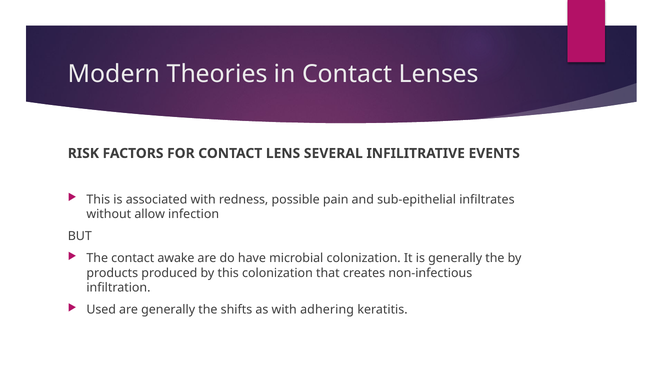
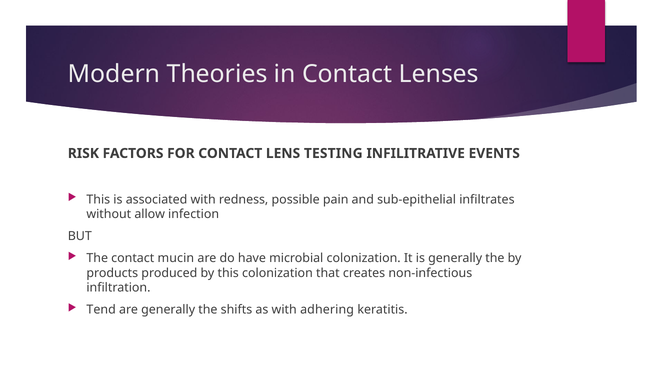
SEVERAL: SEVERAL -> TESTING (333, 153)
awake: awake -> mucin (176, 258)
Used: Used -> Tend (101, 310)
